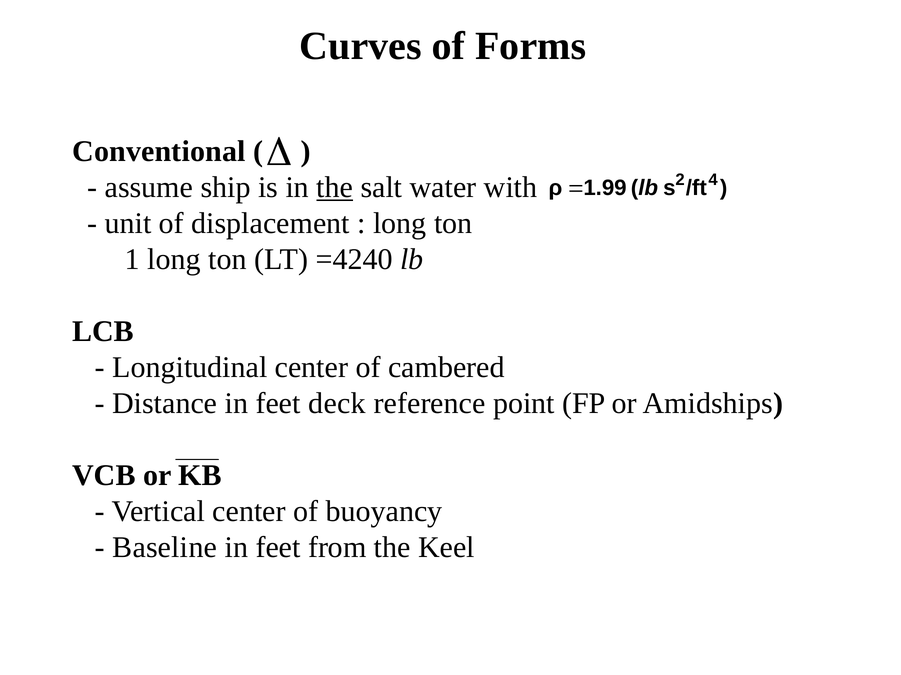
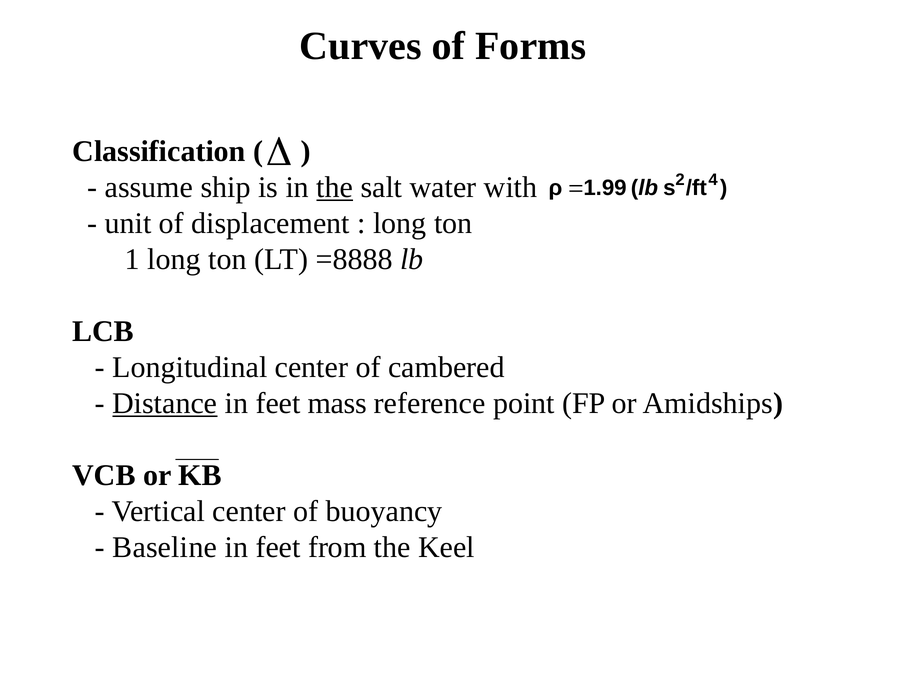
Conventional: Conventional -> Classification (159, 152)
=4240: =4240 -> =8888 (354, 260)
Distance underline: none -> present (165, 404)
deck: deck -> mass (337, 404)
